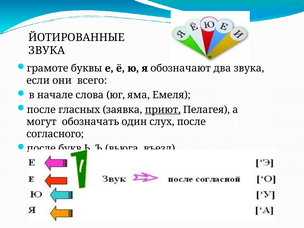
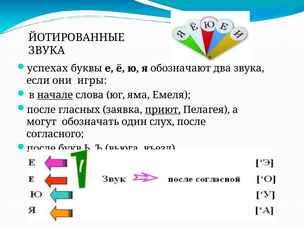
грамоте: грамоте -> успехах (47, 68)
всего: всего -> игры (92, 80)
начале underline: none -> present (55, 95)
